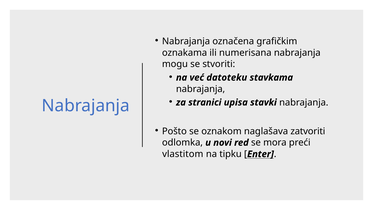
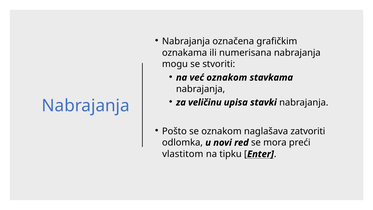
već datoteku: datoteku -> oznakom (227, 77)
stranici: stranici -> veličinu (205, 102)
